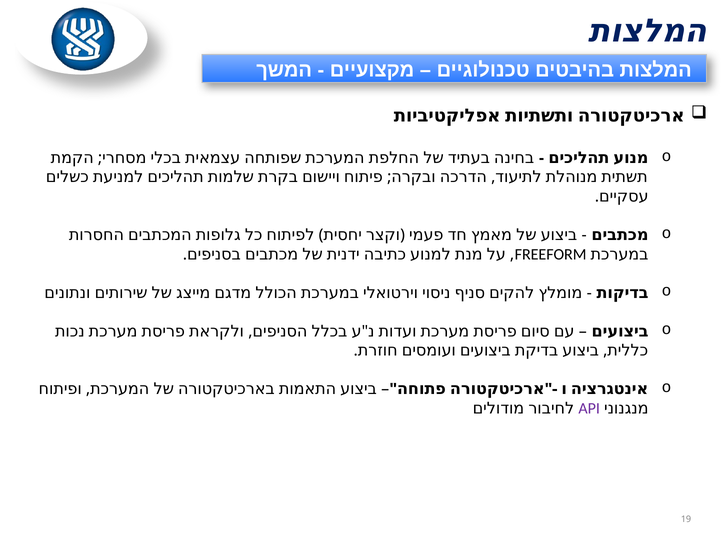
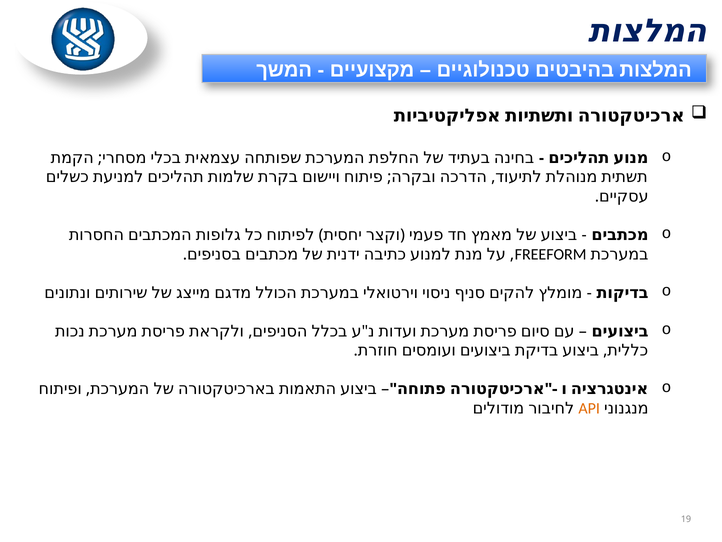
API colour: purple -> orange (589, 408)
